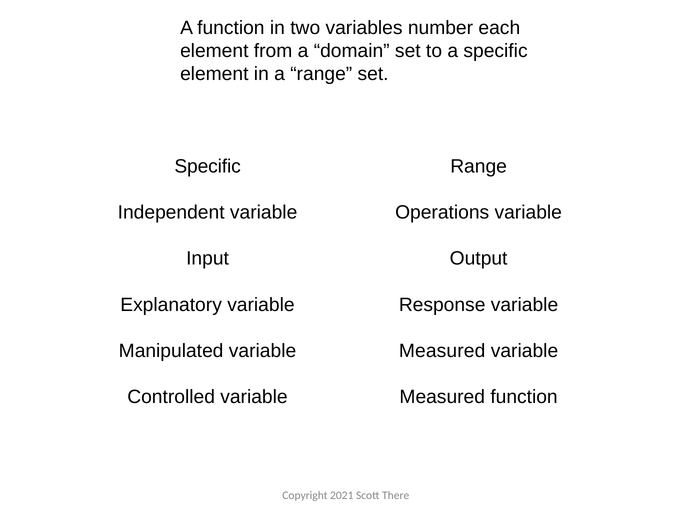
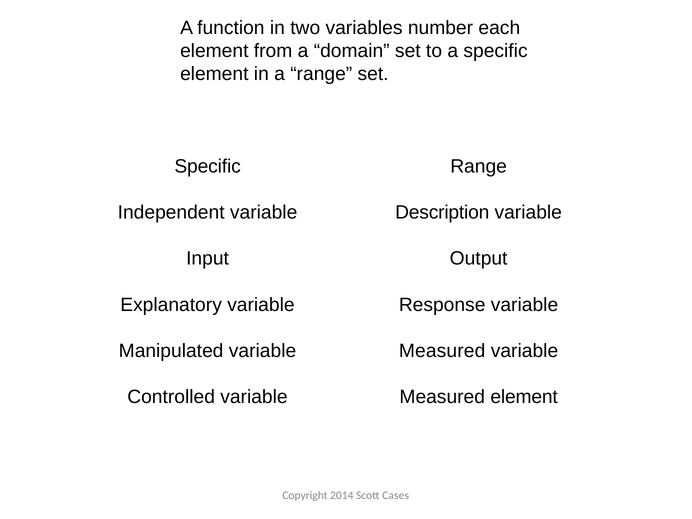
Operations: Operations -> Description (442, 212)
Measured function: function -> element (524, 397)
2021: 2021 -> 2014 (342, 496)
There: There -> Cases (396, 496)
